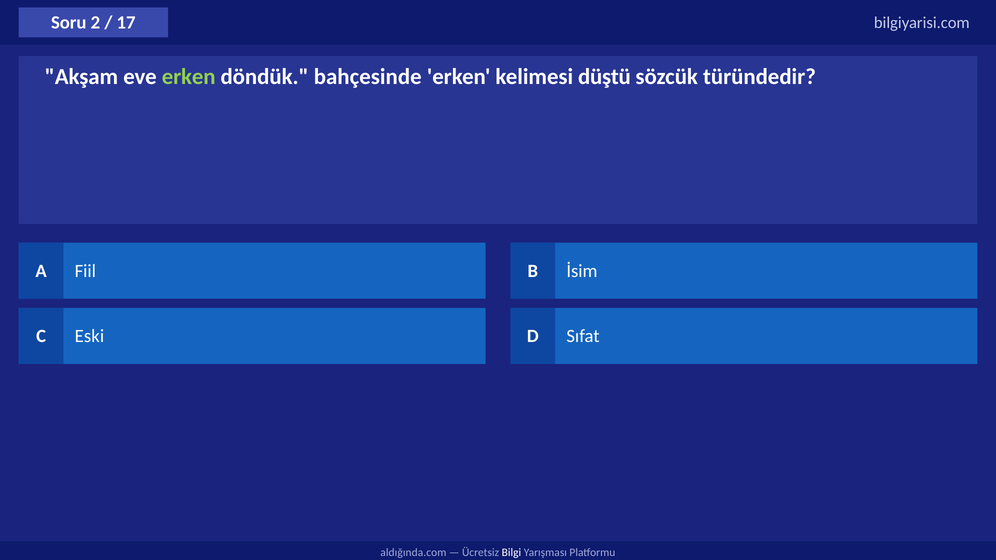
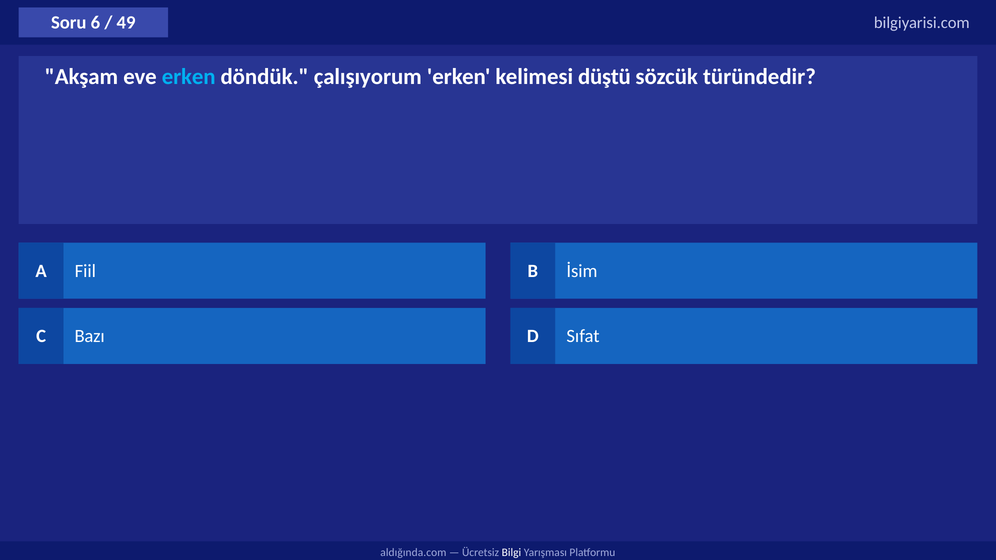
2: 2 -> 6 (95, 23)
17: 17 -> 49 (126, 23)
erken colour: light green -> light blue (189, 77)
bahçesinde: bahçesinde -> çalışıyorum (368, 77)
Eski: Eski -> Bazı (90, 336)
